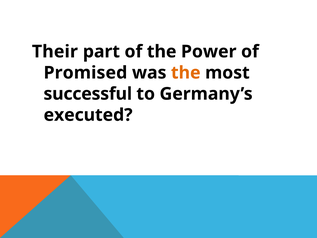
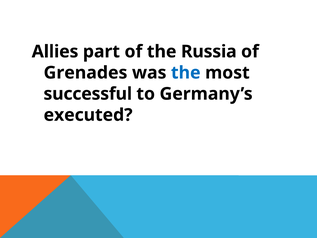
Their: Their -> Allies (55, 52)
Power: Power -> Russia (209, 52)
Promised: Promised -> Grenades (85, 73)
the colour: orange -> blue (186, 73)
